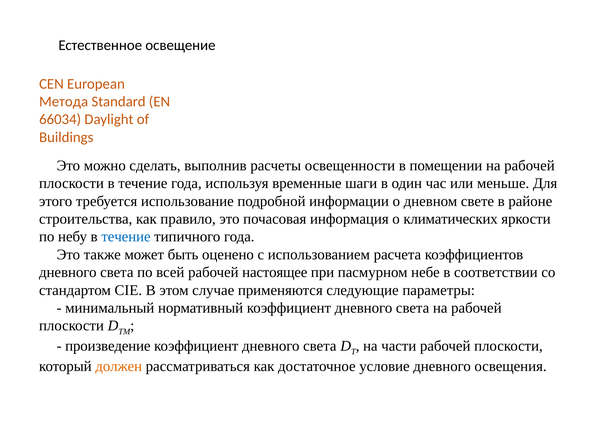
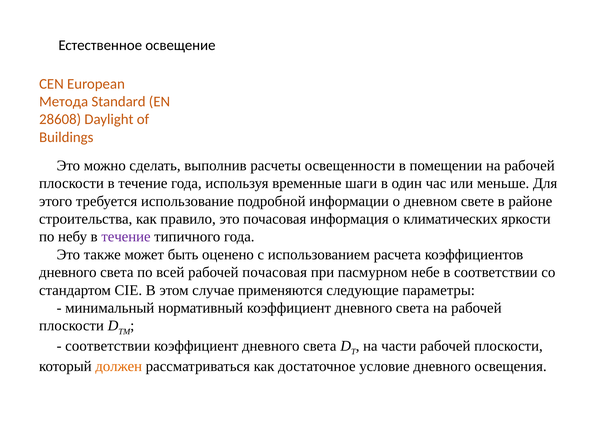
66034: 66034 -> 28608 (60, 119)
течение colour: blue -> purple (126, 237)
рабочей настоящее: настоящее -> почасовая (275, 272)
произведение: произведение -> соответствии (108, 346)
